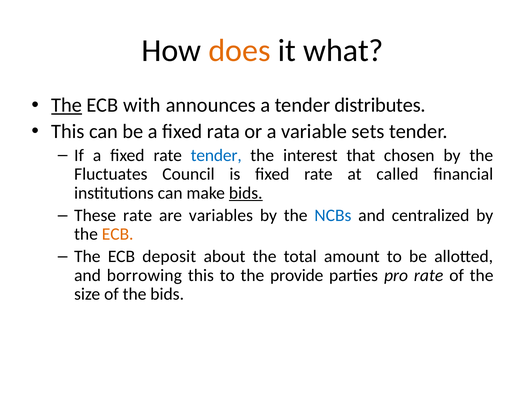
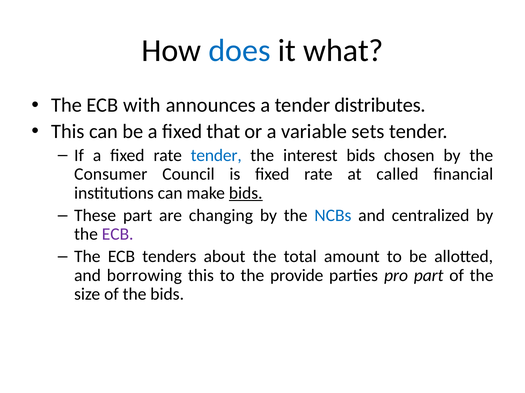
does colour: orange -> blue (240, 51)
The underline: present -> none (67, 105)
rata: rata -> that (223, 132)
interest that: that -> bids (361, 156)
Fluctuates: Fluctuates -> Consumer (111, 174)
These rate: rate -> part (138, 216)
variables: variables -> changing (221, 216)
ECB colour: orange -> purple (118, 235)
deposit: deposit -> tenders (169, 257)
pro rate: rate -> part (429, 276)
